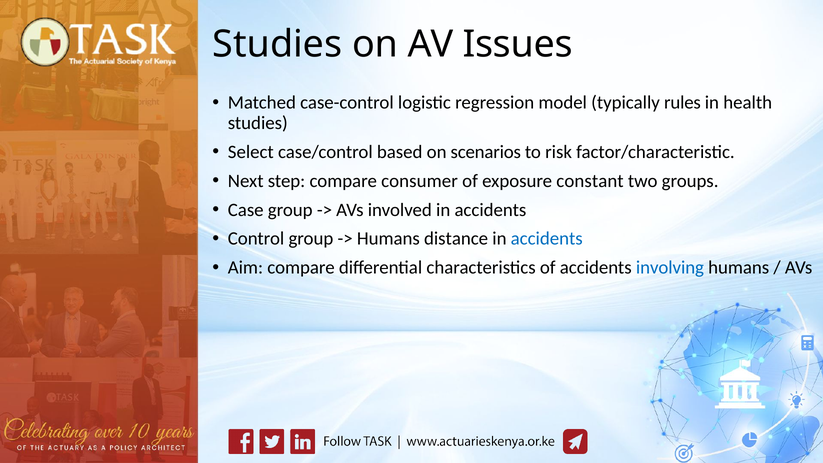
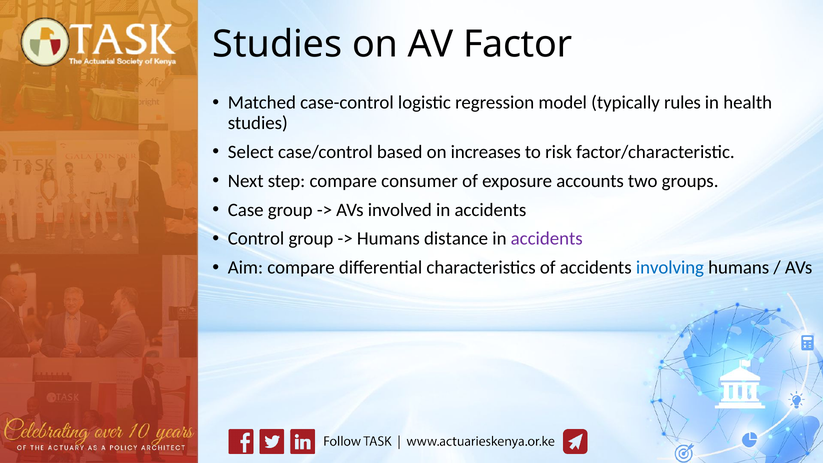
Issues: Issues -> Factor (518, 44)
scenarios: scenarios -> increases (486, 152)
constant: constant -> accounts (590, 181)
accidents colour: blue -> purple (547, 239)
